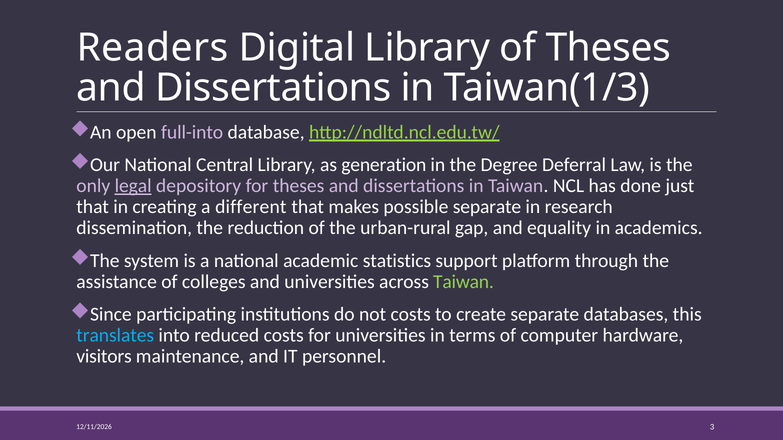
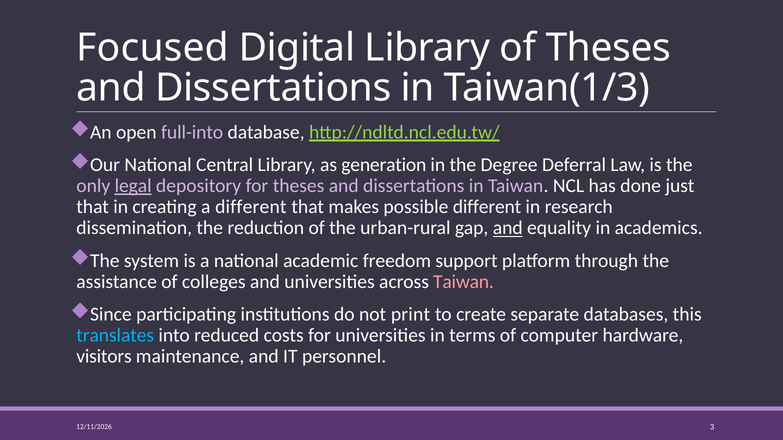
Readers: Readers -> Focused (153, 48)
possible separate: separate -> different (487, 207)
and underline: none -> present (508, 228)
statistics: statistics -> freedom (397, 261)
Taiwan colour: light green -> pink (463, 282)
not costs: costs -> print (410, 314)
